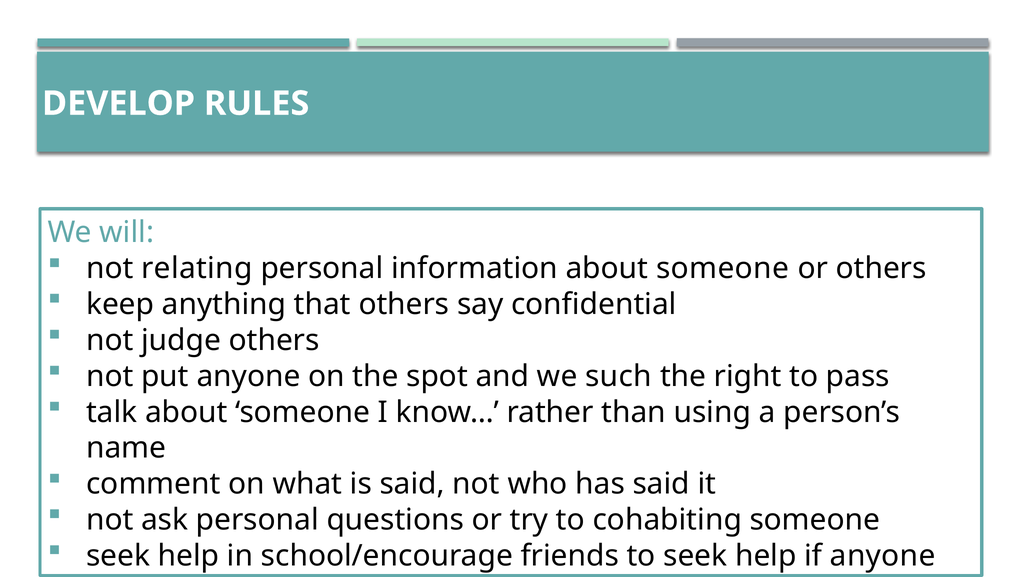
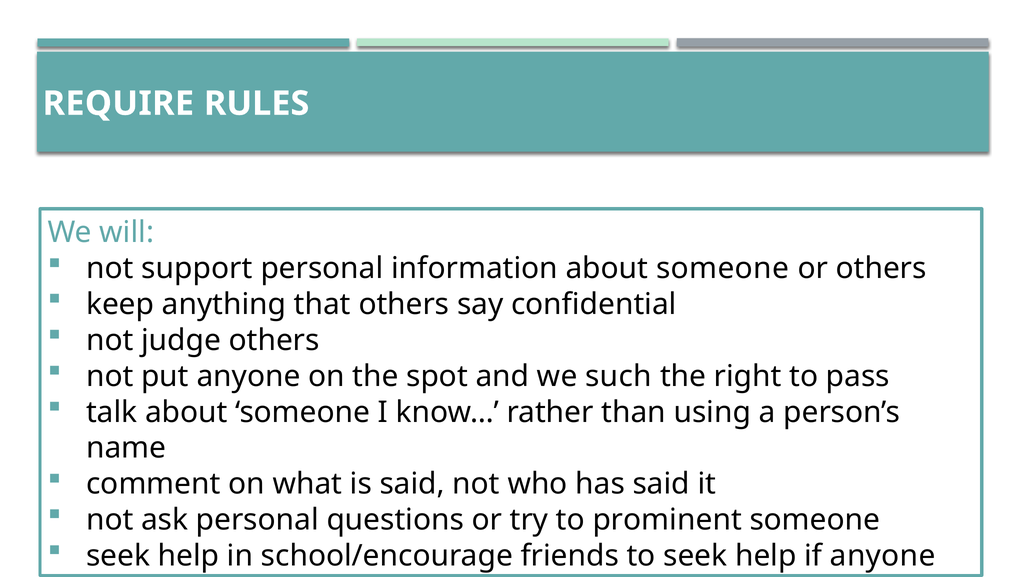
DEVELOP: DEVELOP -> REQUIRE (118, 104)
relating: relating -> support (197, 269)
cohabiting: cohabiting -> prominent (667, 520)
